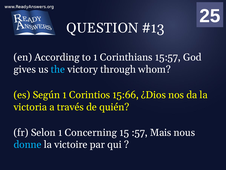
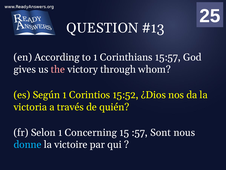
the colour: light blue -> pink (58, 69)
15:66: 15:66 -> 15:52 (126, 95)
Mais: Mais -> Sont (161, 132)
